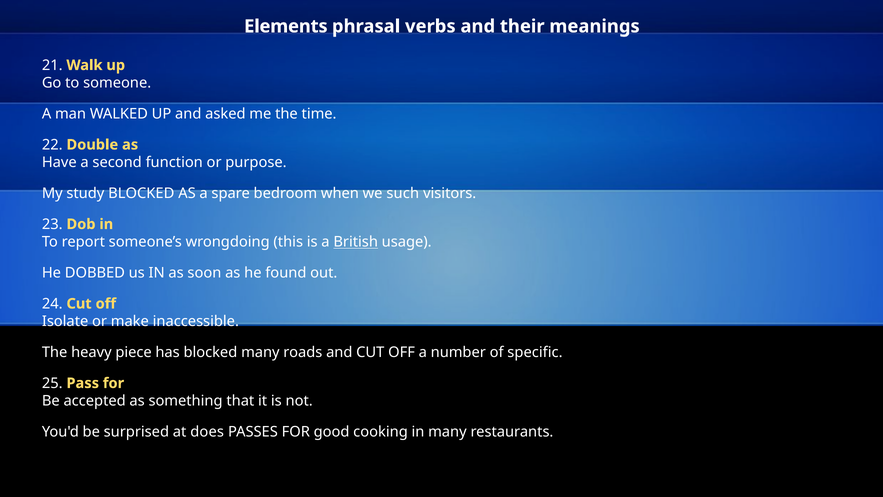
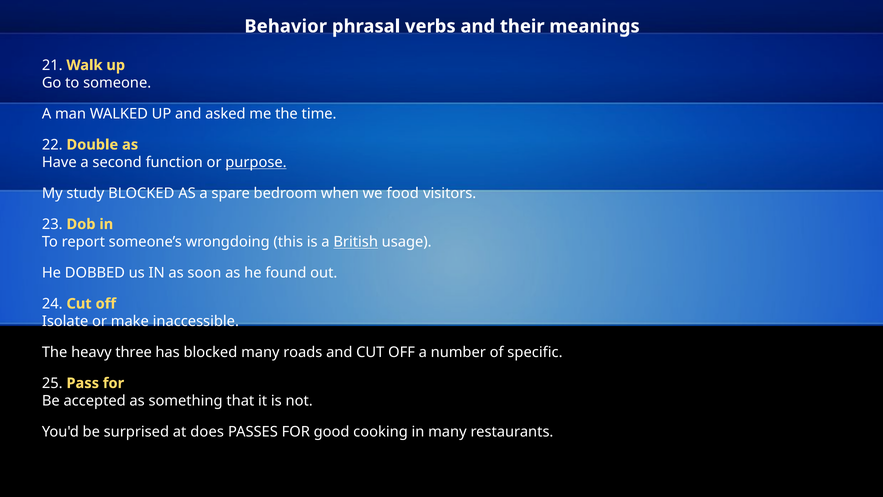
Elements: Elements -> Behavior (286, 26)
purpose underline: none -> present (256, 162)
such: such -> food (403, 193)
piece: piece -> three (134, 352)
